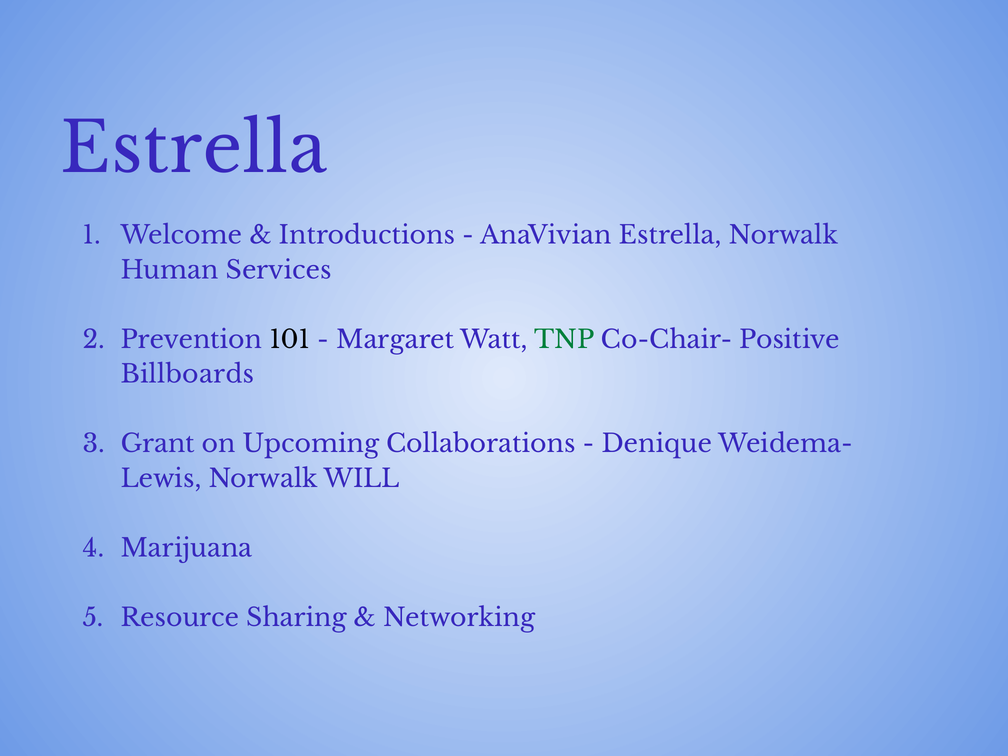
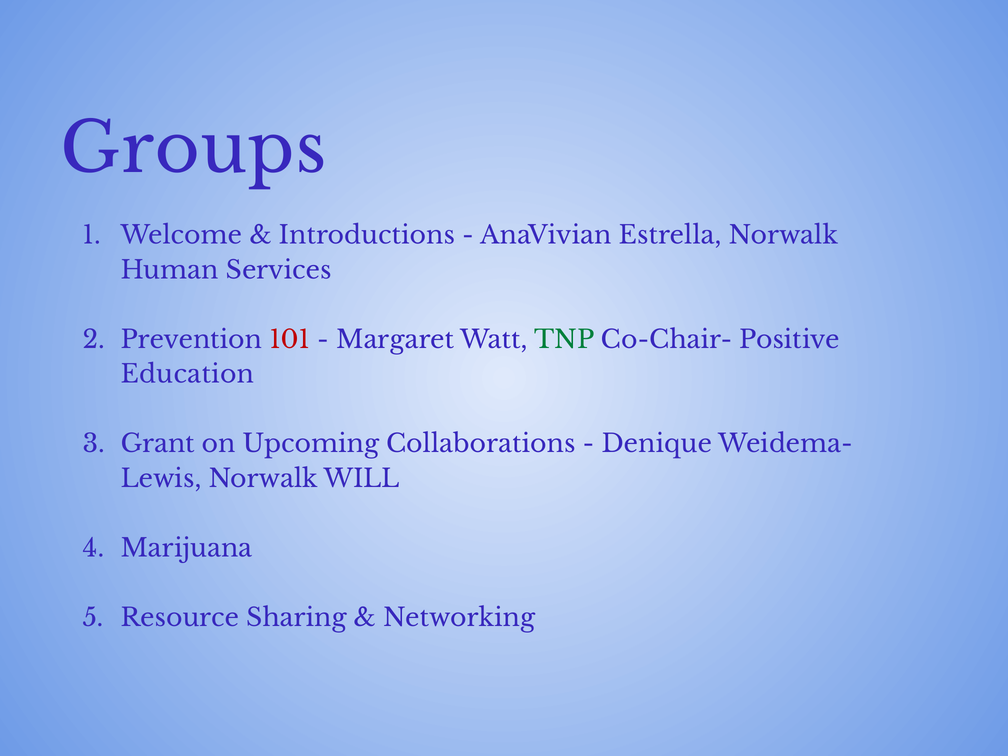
Estrella: Estrella -> Groups (194, 149)
101 colour: black -> red (290, 340)
Billboards: Billboards -> Education (187, 375)
